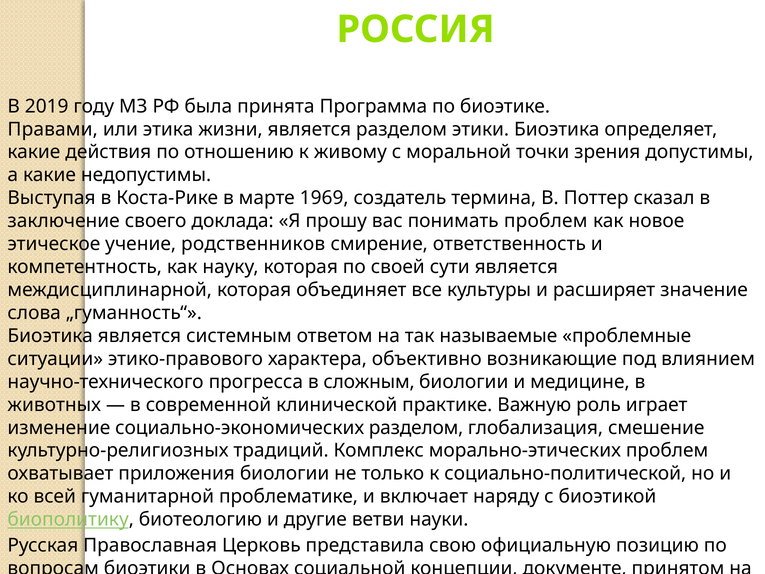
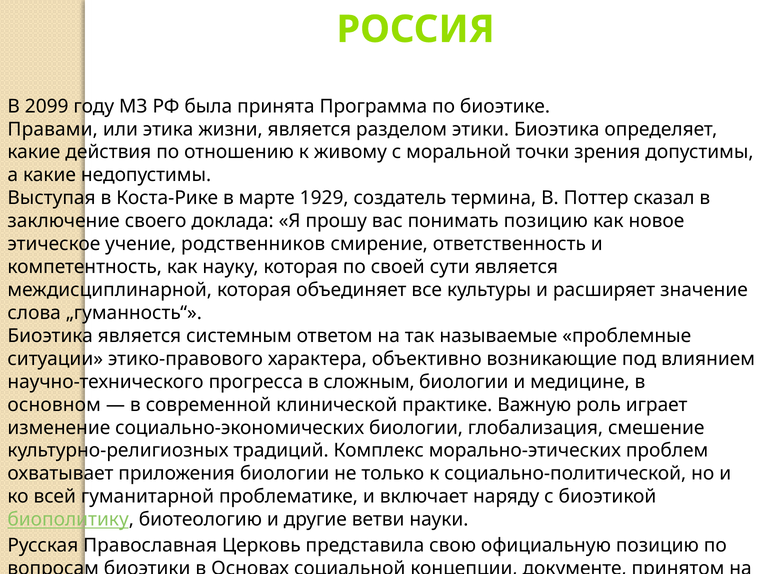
2019: 2019 -> 2099 (47, 106)
1969: 1969 -> 1929 (324, 198)
понимать проблем: проблем -> позицию (546, 221)
животных: животных -> основном (54, 405)
социально-экономических разделом: разделом -> биологии (416, 428)
